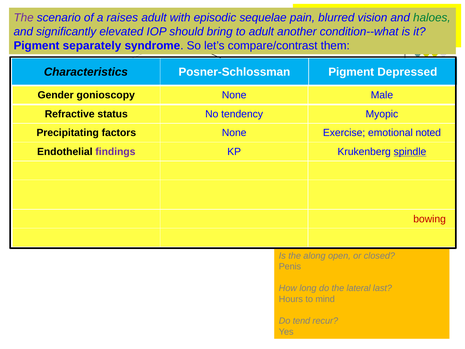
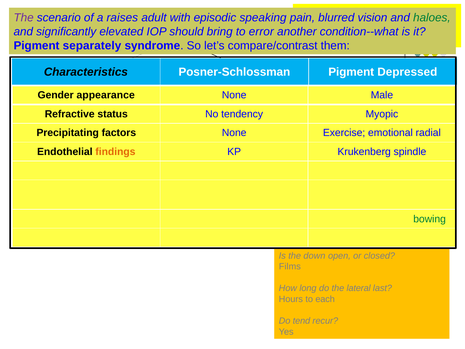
sequelae: sequelae -> speaking (263, 18)
to adult: adult -> error (261, 32)
gonioscopy: gonioscopy -> appearance (106, 95)
emotional noted: noted -> radial (428, 133)
findings colour: purple -> orange (115, 152)
spindle underline: present -> none (410, 152)
bowing colour: red -> green (430, 219)
along: along -> down (314, 256)
Penis: Penis -> Films (290, 266)
mind: mind -> each (325, 299)
